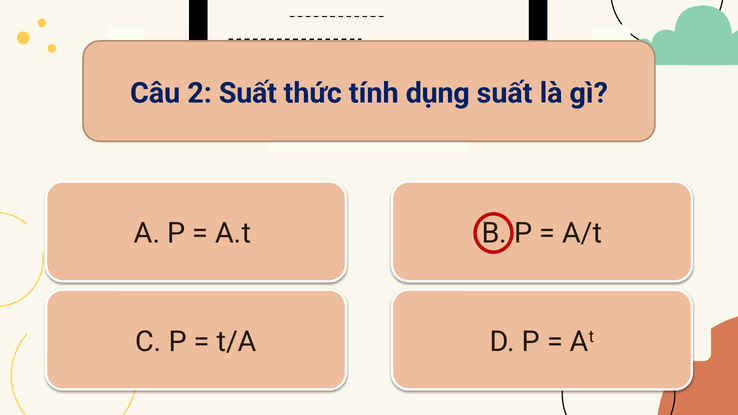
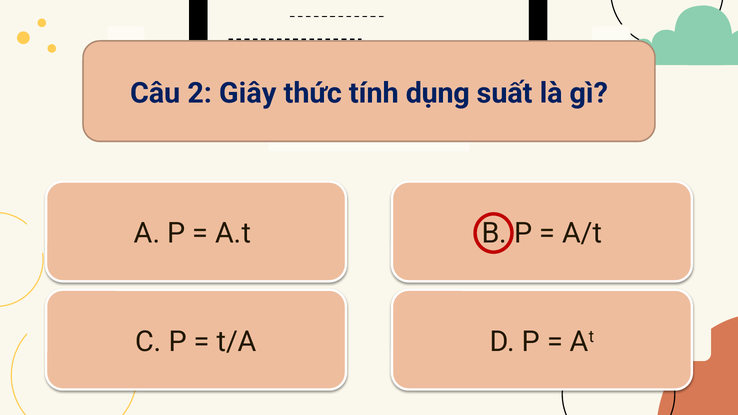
2 Suất: Suất -> Giây (248, 93)
